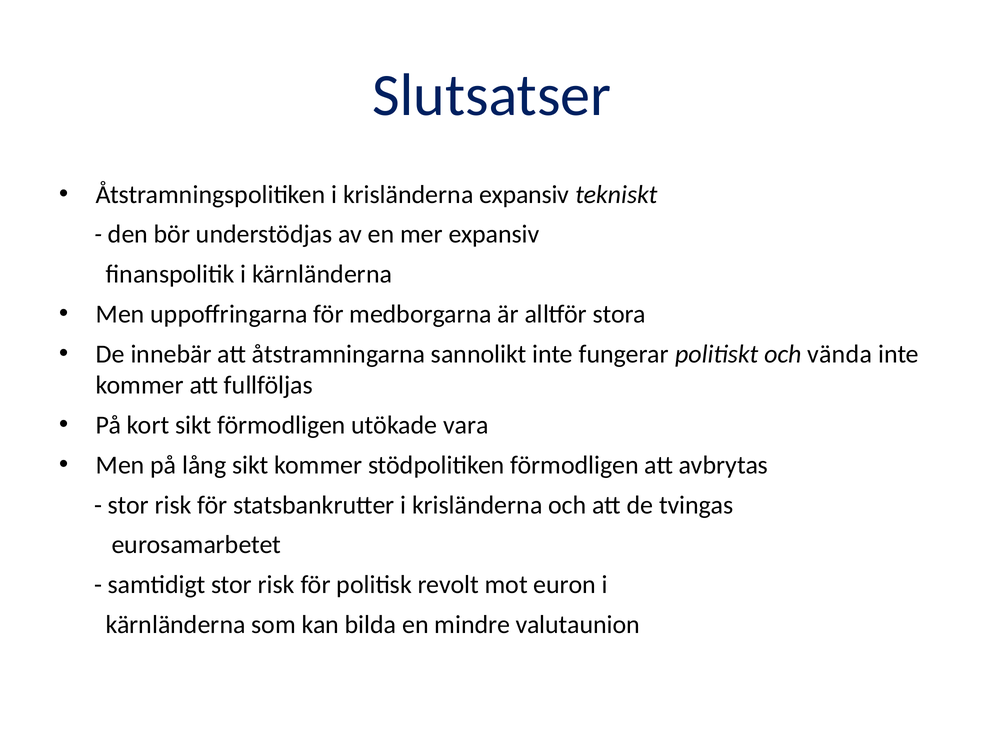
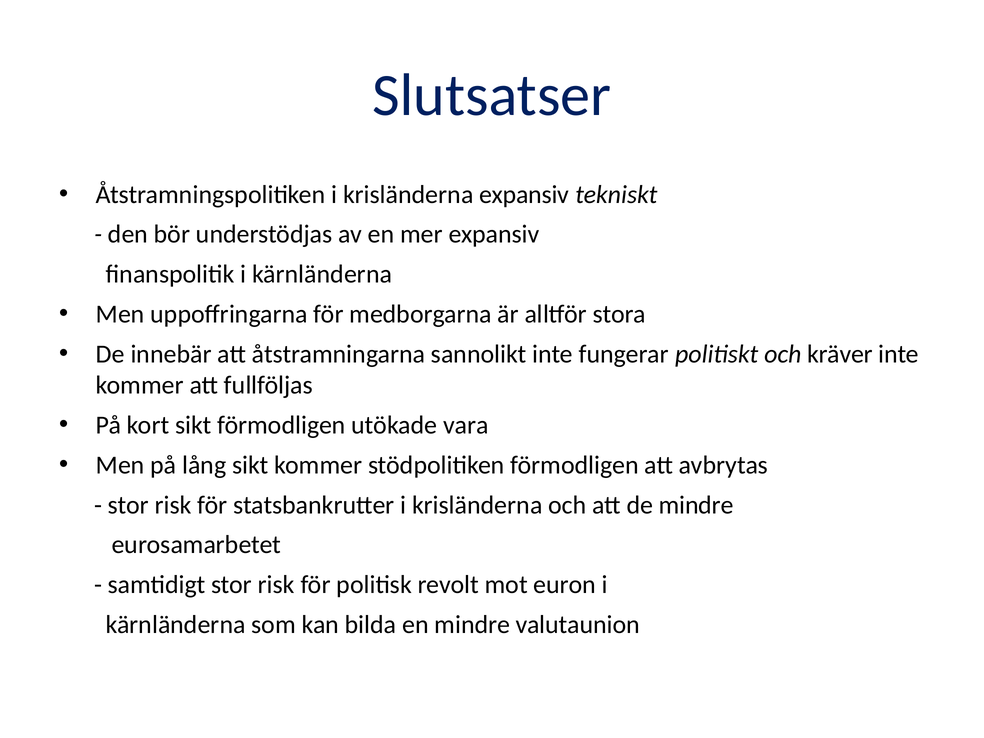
vända: vända -> kräver (840, 354)
de tvingas: tvingas -> mindre (696, 505)
